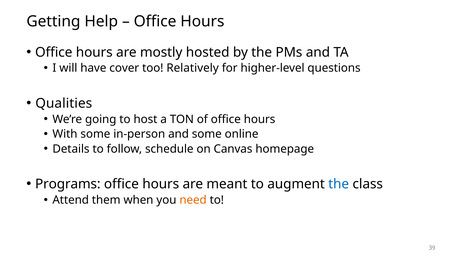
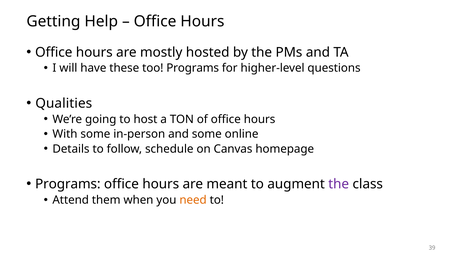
cover: cover -> these (124, 68)
too Relatively: Relatively -> Programs (193, 68)
the colour: blue -> purple (339, 184)
